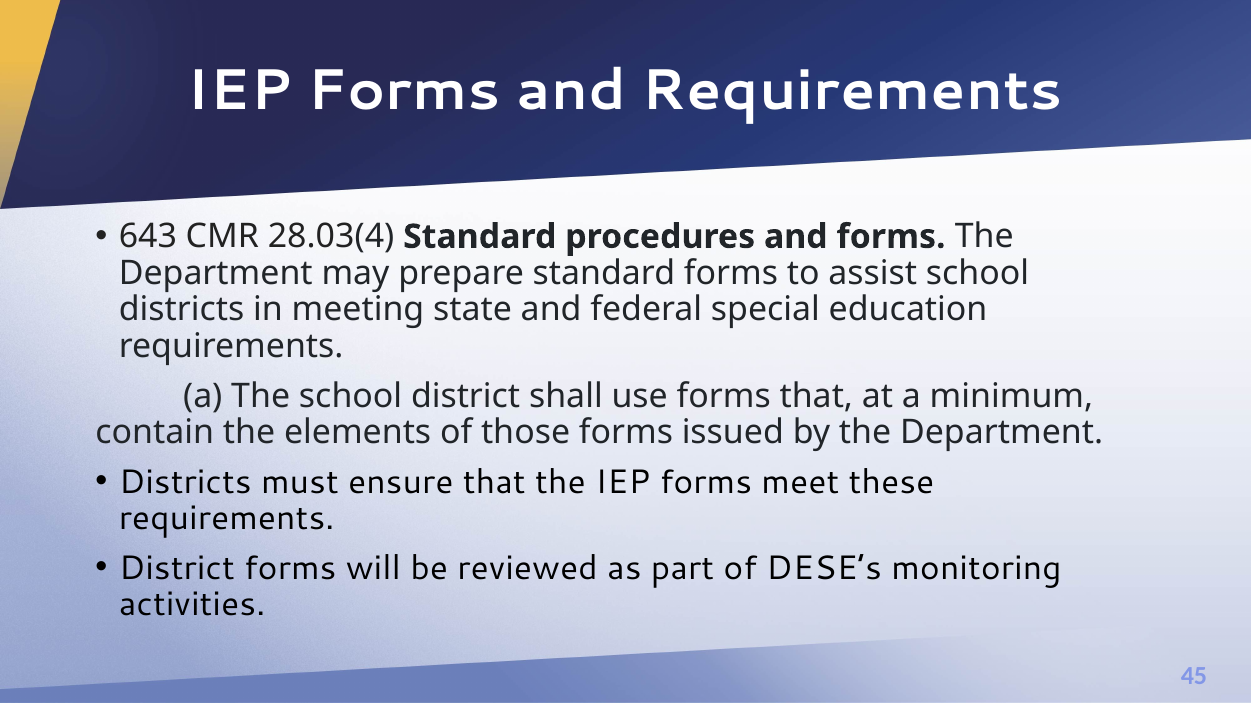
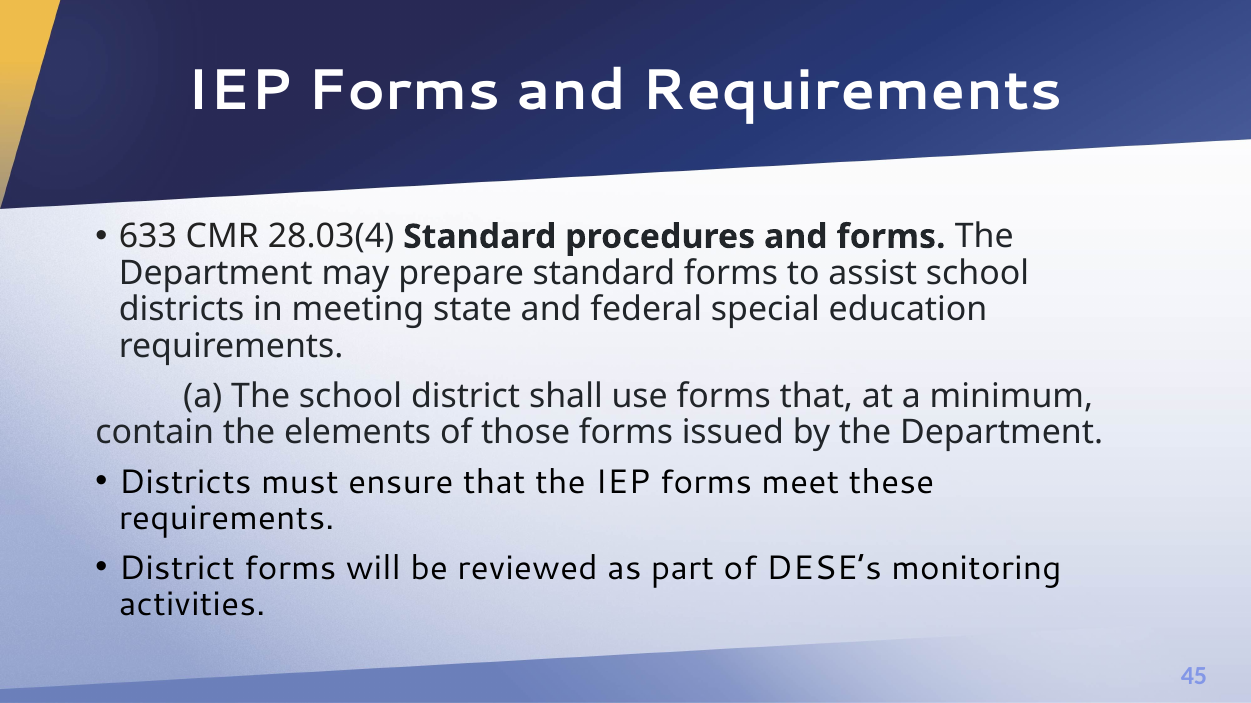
643: 643 -> 633 (148, 237)
